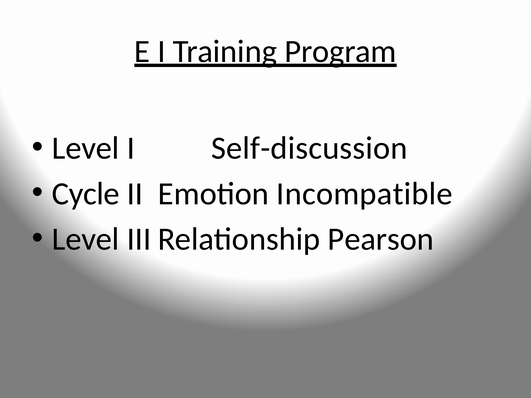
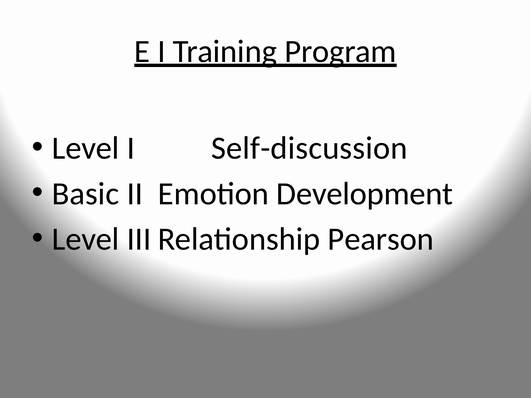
Cycle: Cycle -> Basic (85, 194)
Incompatible: Incompatible -> Development (365, 194)
